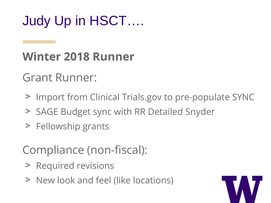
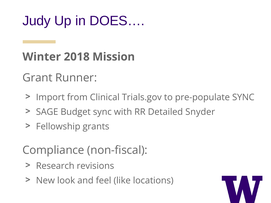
HSCT…: HSCT… -> DOES… (117, 21)
2018 Runner: Runner -> Mission (114, 57)
Required: Required -> Research (55, 166)
